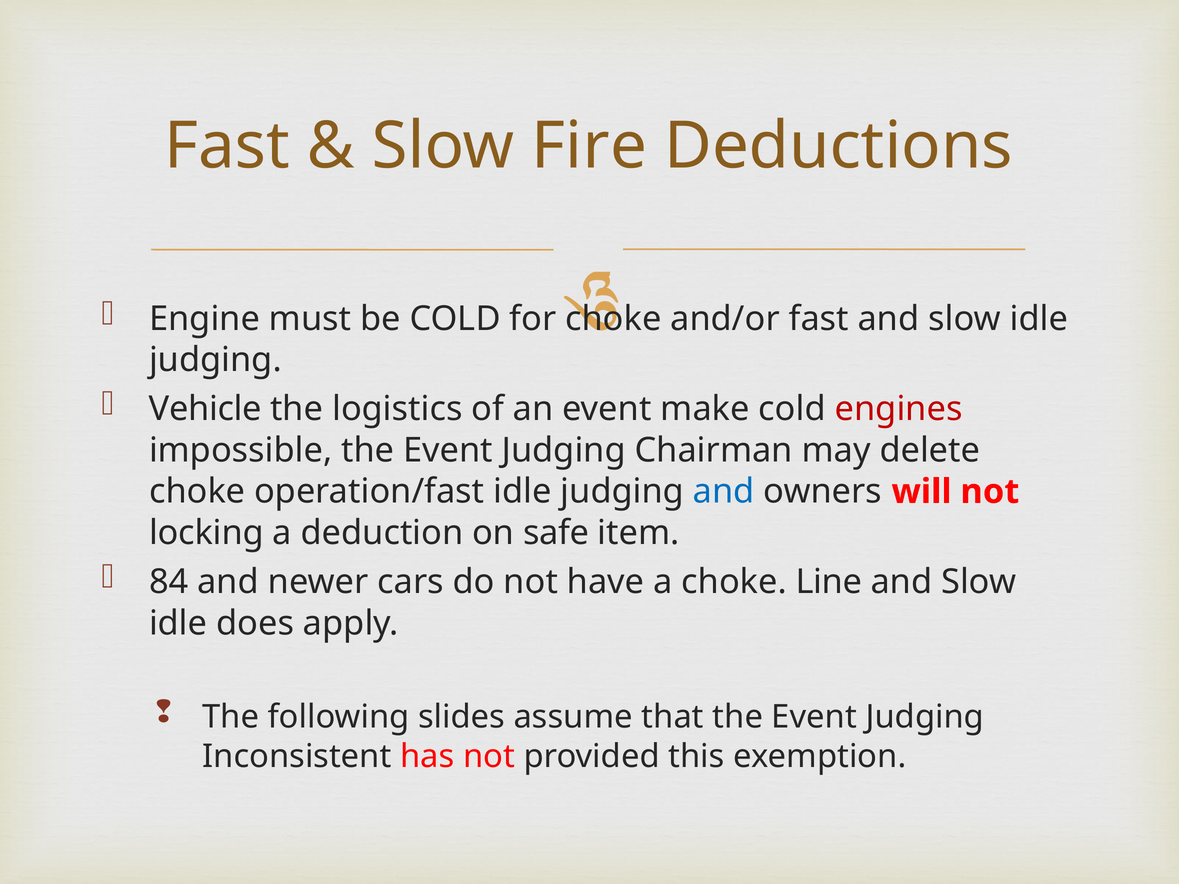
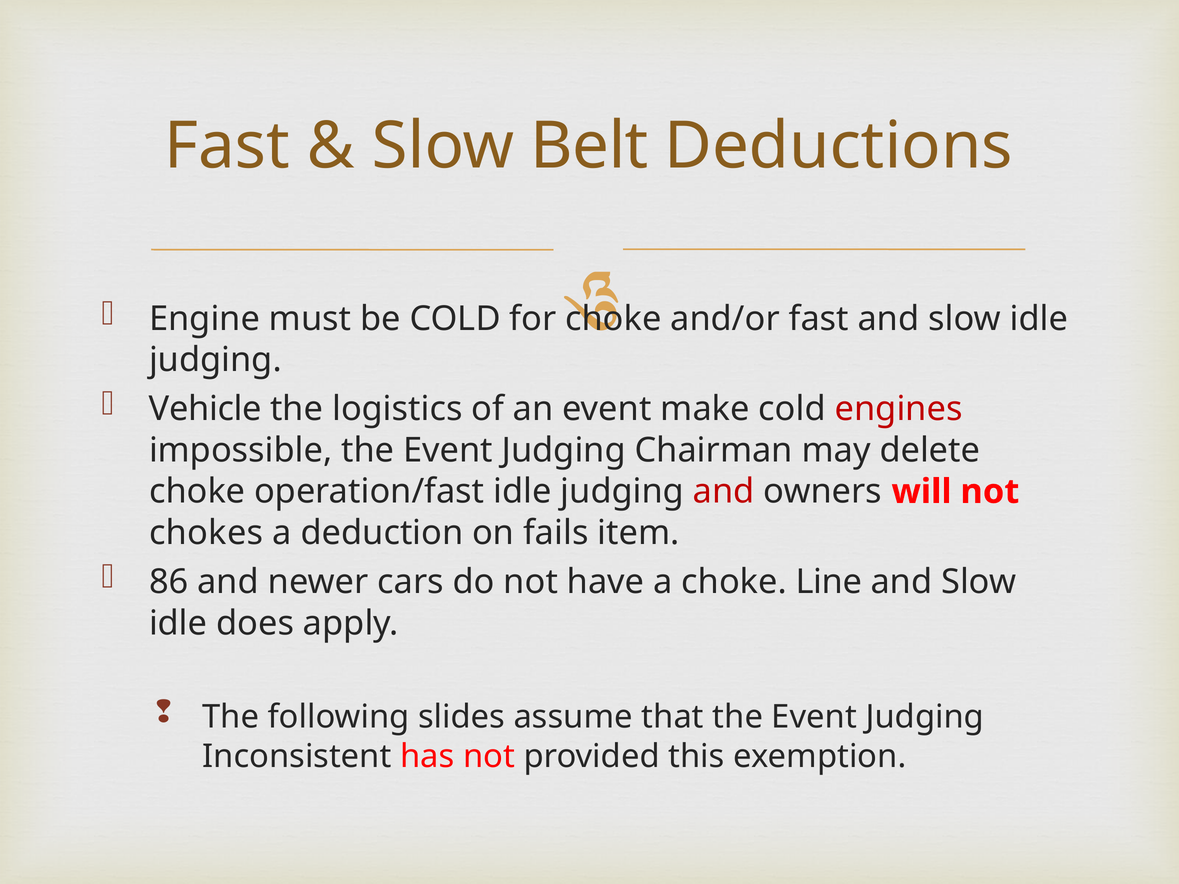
Fire: Fire -> Belt (590, 146)
and colour: blue -> red (724, 492)
locking: locking -> chokes (206, 533)
safe: safe -> fails (556, 533)
84: 84 -> 86 (169, 582)
